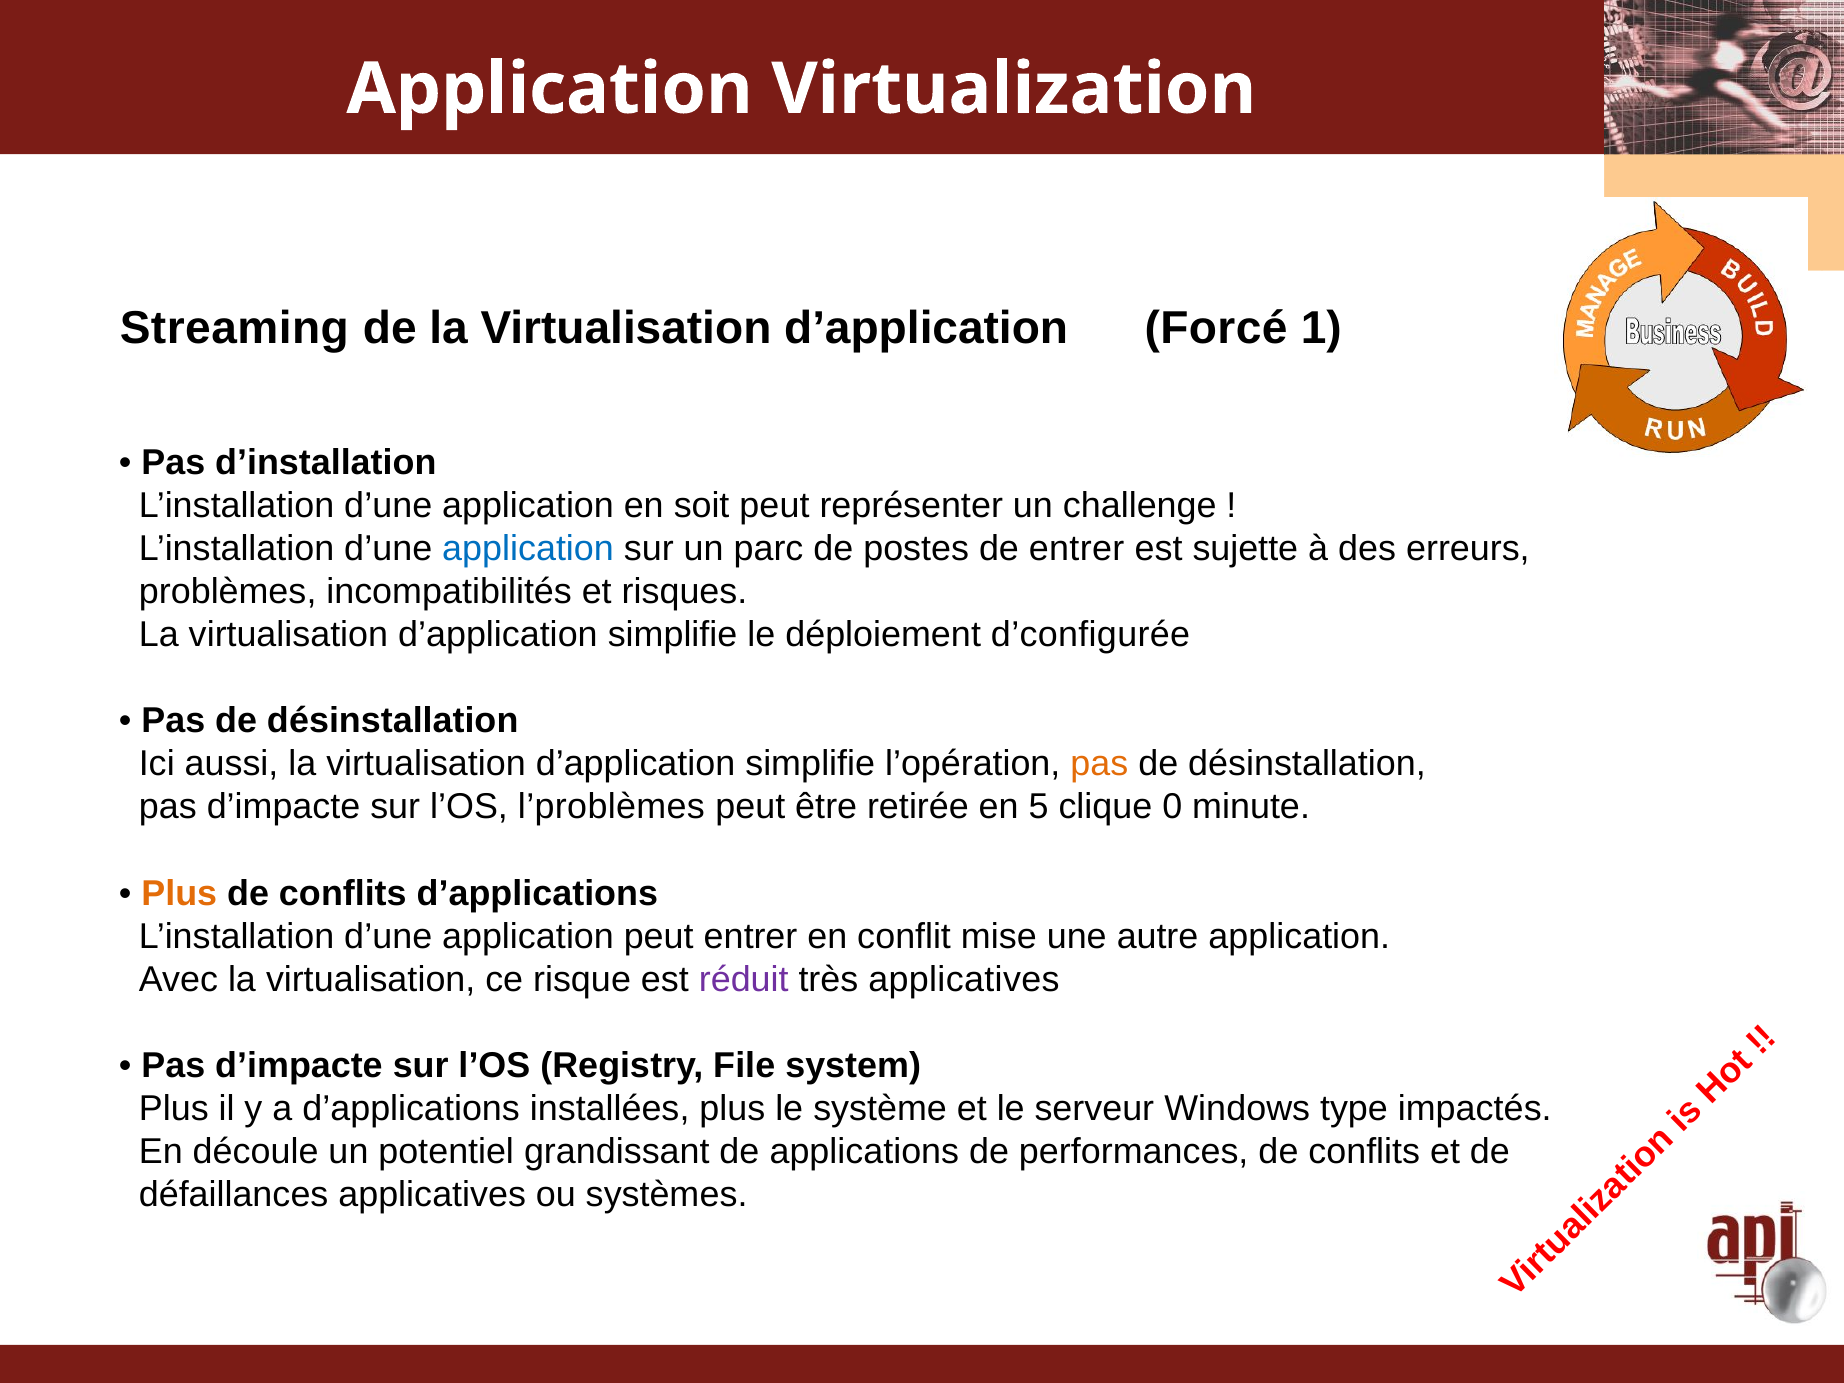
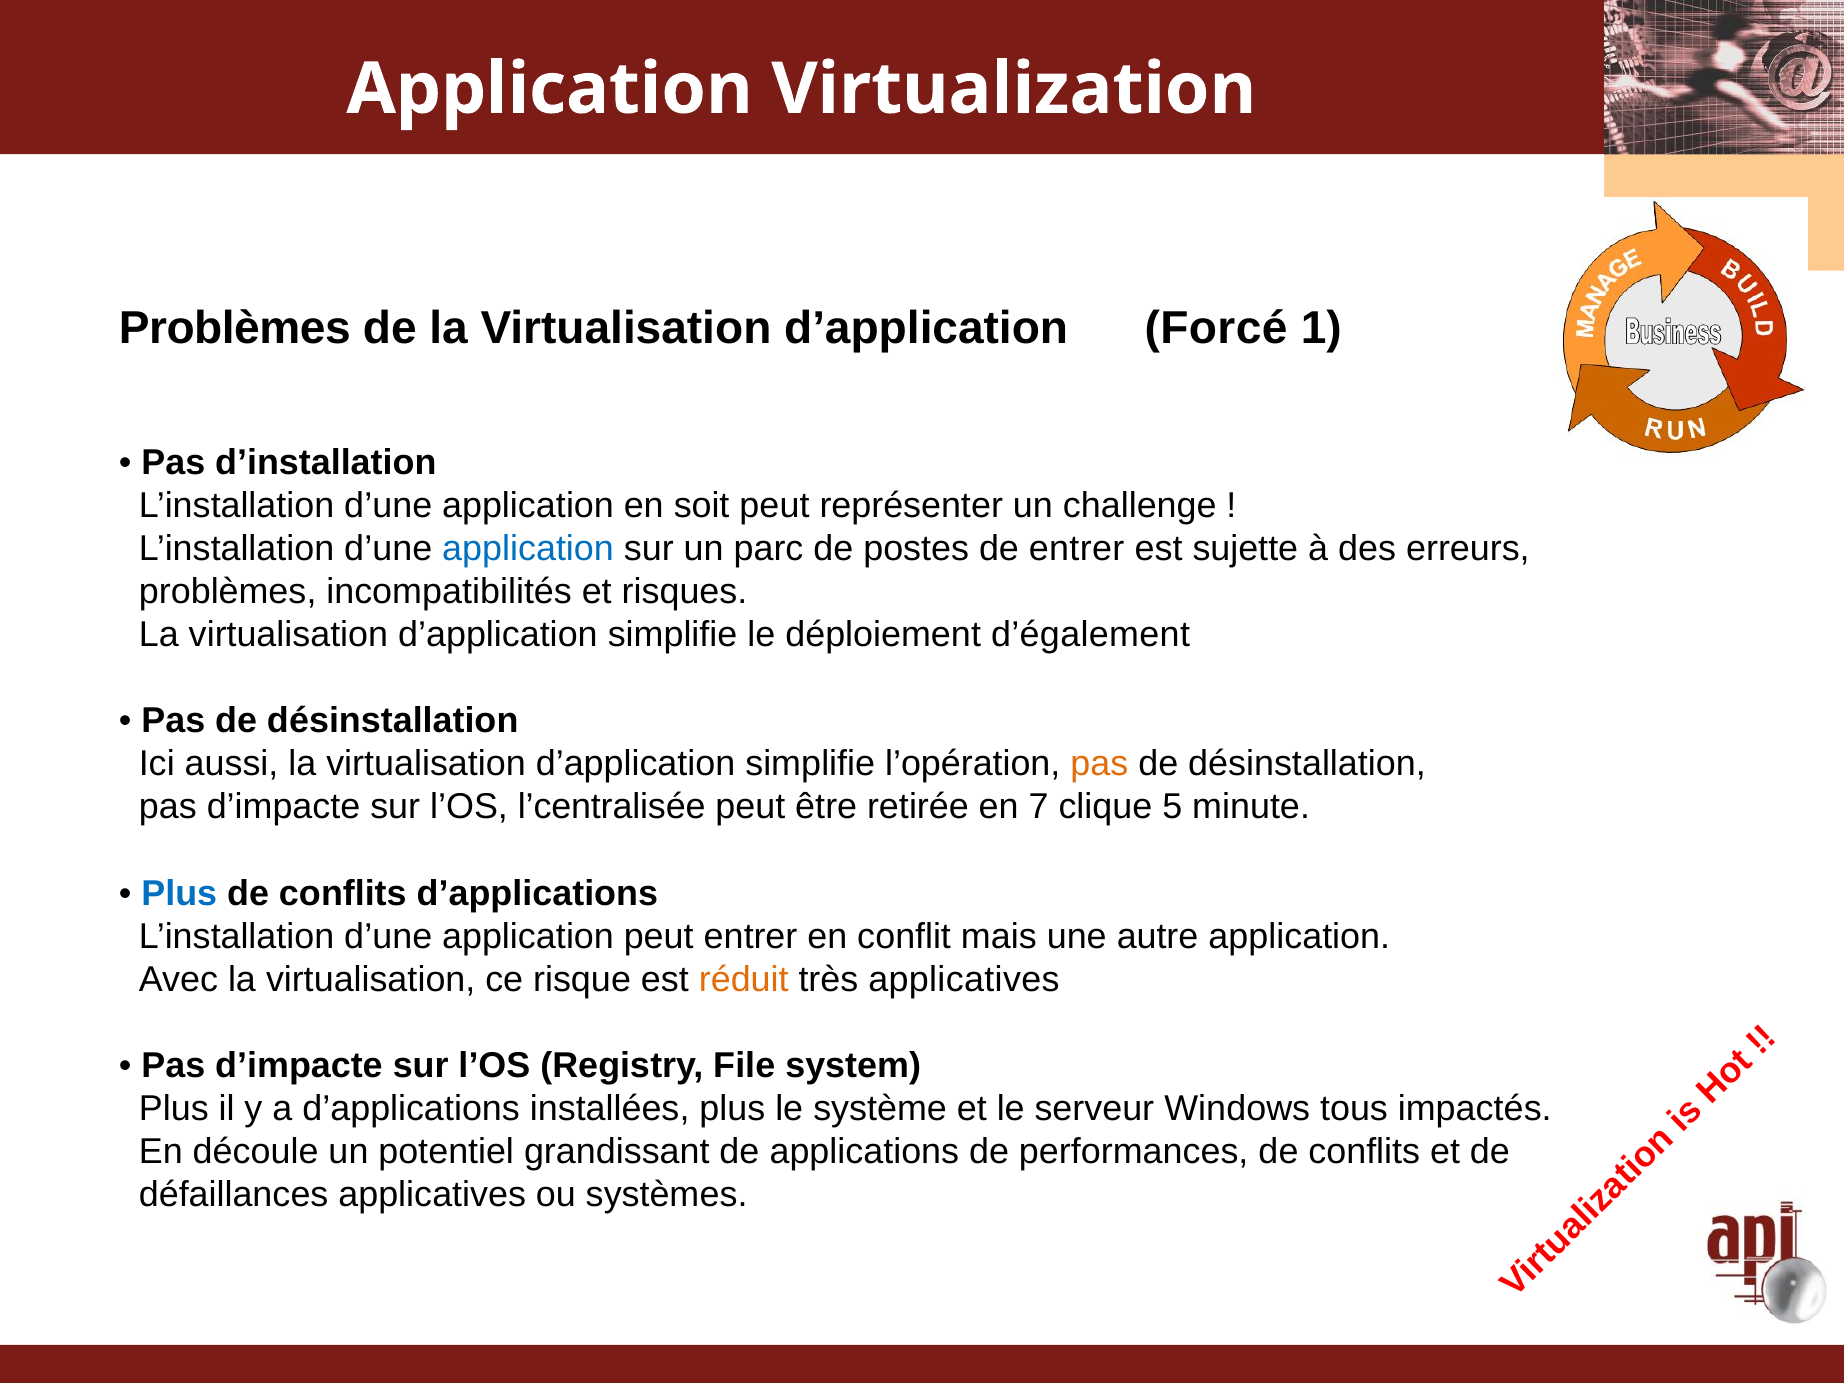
Streaming: Streaming -> Problèmes (235, 328)
d’configurée: d’configurée -> d’également (1091, 635)
l’problèmes: l’problèmes -> l’centralisée (612, 807)
5: 5 -> 7 (1039, 807)
0: 0 -> 5 (1172, 807)
Plus colour: orange -> blue (179, 893)
mise: mise -> mais (999, 936)
réduit colour: purple -> orange (744, 979)
type: type -> tous (1354, 1108)
